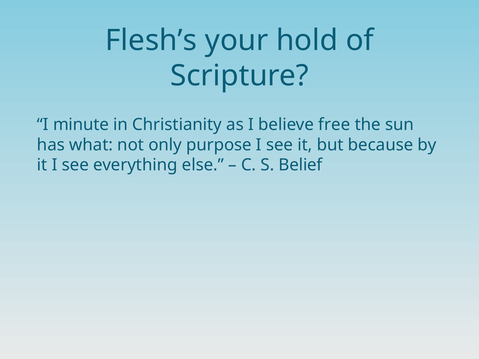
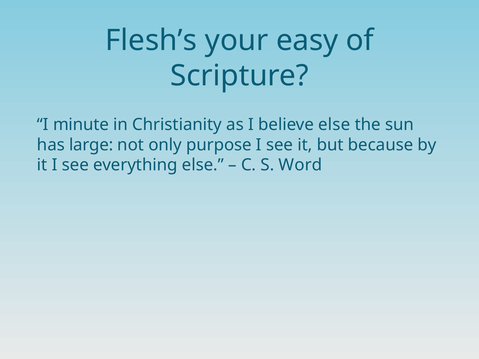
hold: hold -> easy (307, 40)
believe free: free -> else (334, 125)
what: what -> large (91, 145)
Belief: Belief -> Word (300, 165)
